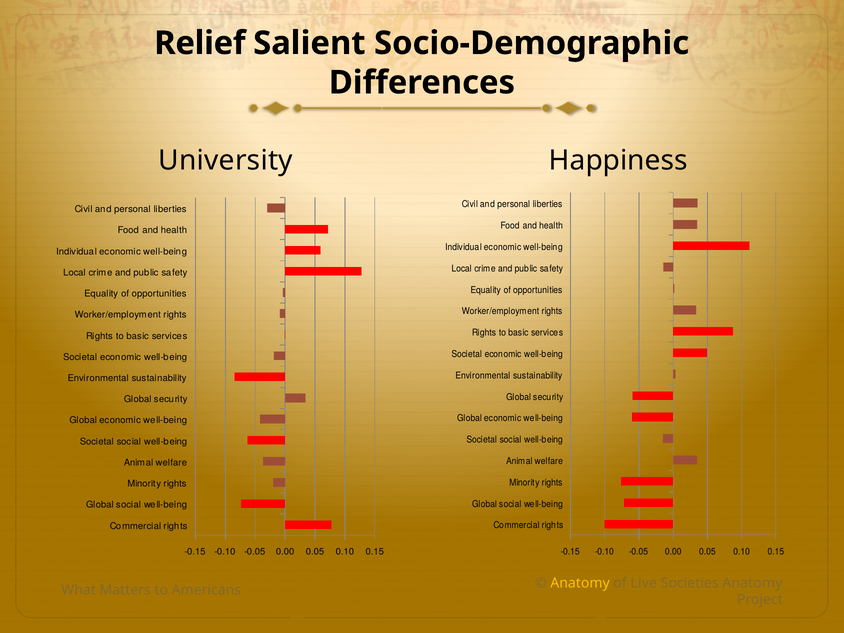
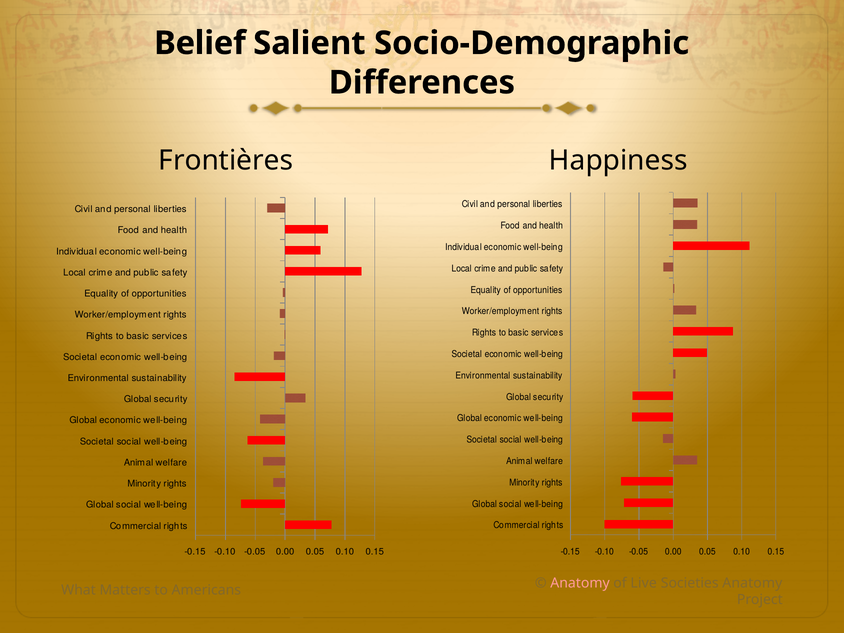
Relief: Relief -> Belief (200, 43)
University: University -> Frontières (226, 161)
Anatomy colour: yellow -> pink (580, 583)
